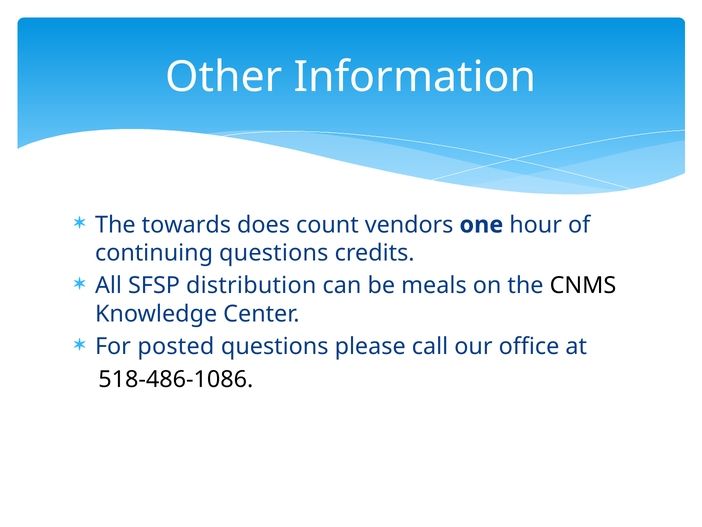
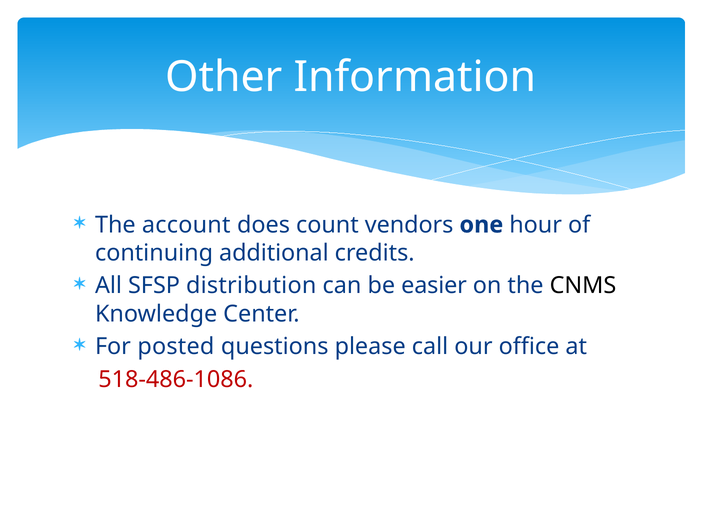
towards: towards -> account (186, 225)
continuing questions: questions -> additional (274, 253)
meals: meals -> easier (434, 285)
518-486-1086 colour: black -> red (176, 379)
